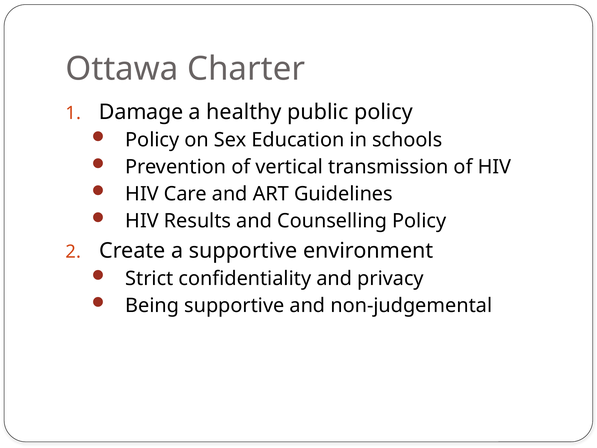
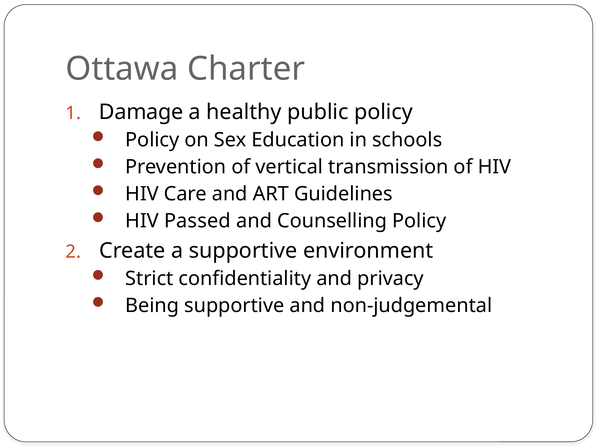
Results: Results -> Passed (197, 221)
